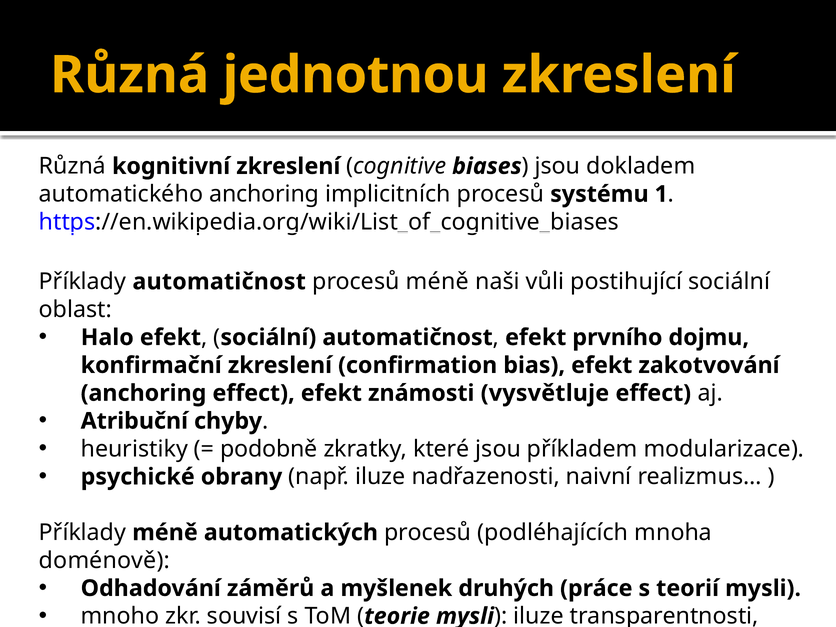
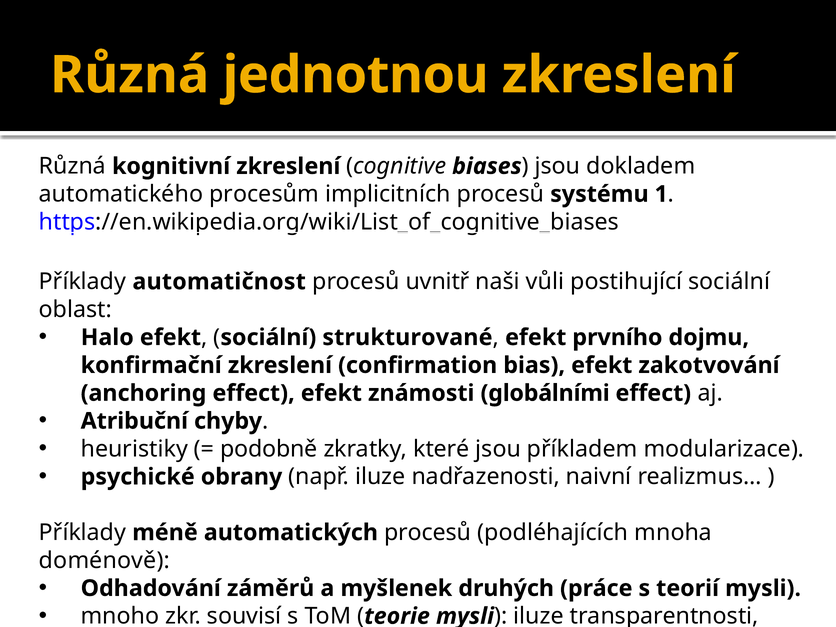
automatického anchoring: anchoring -> procesům (264, 194)
procesů méně: méně -> uvnitř (438, 282)
sociální automatičnost: automatičnost -> strukturované (407, 337)
vysvětluje: vysvětluje -> globálními (545, 393)
